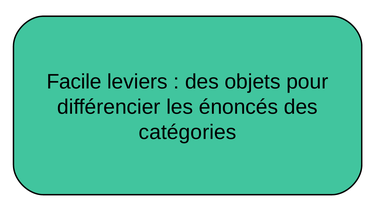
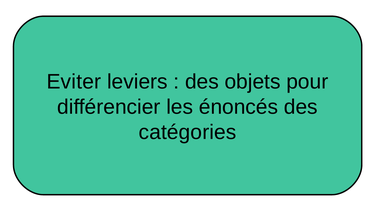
Facile: Facile -> Eviter (74, 82)
